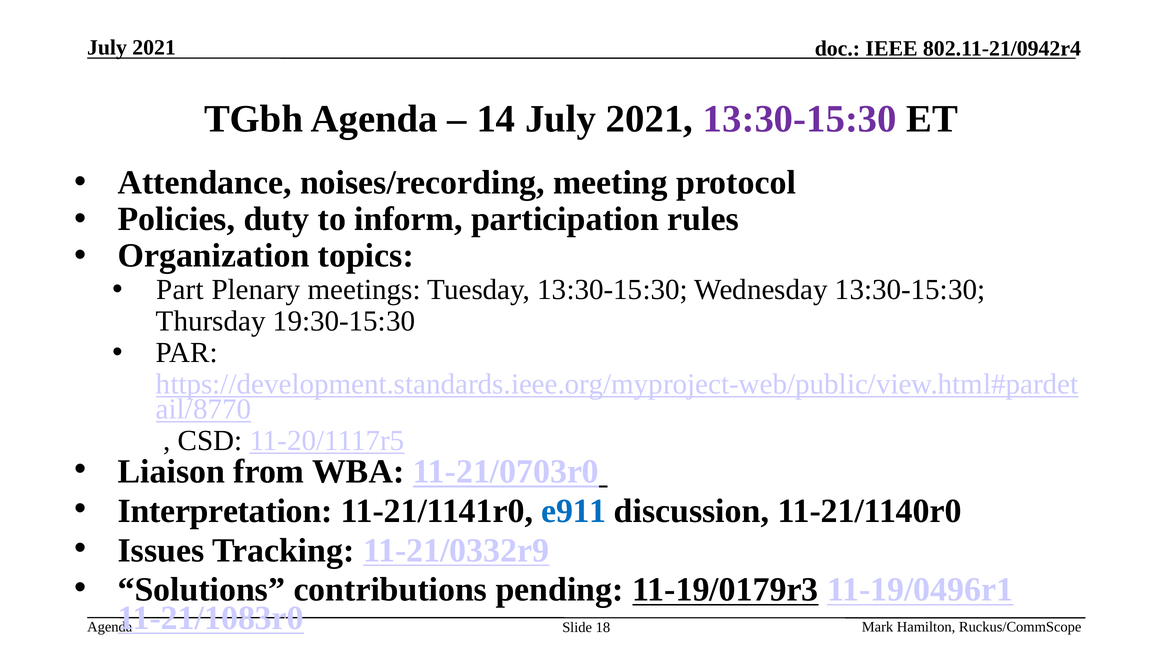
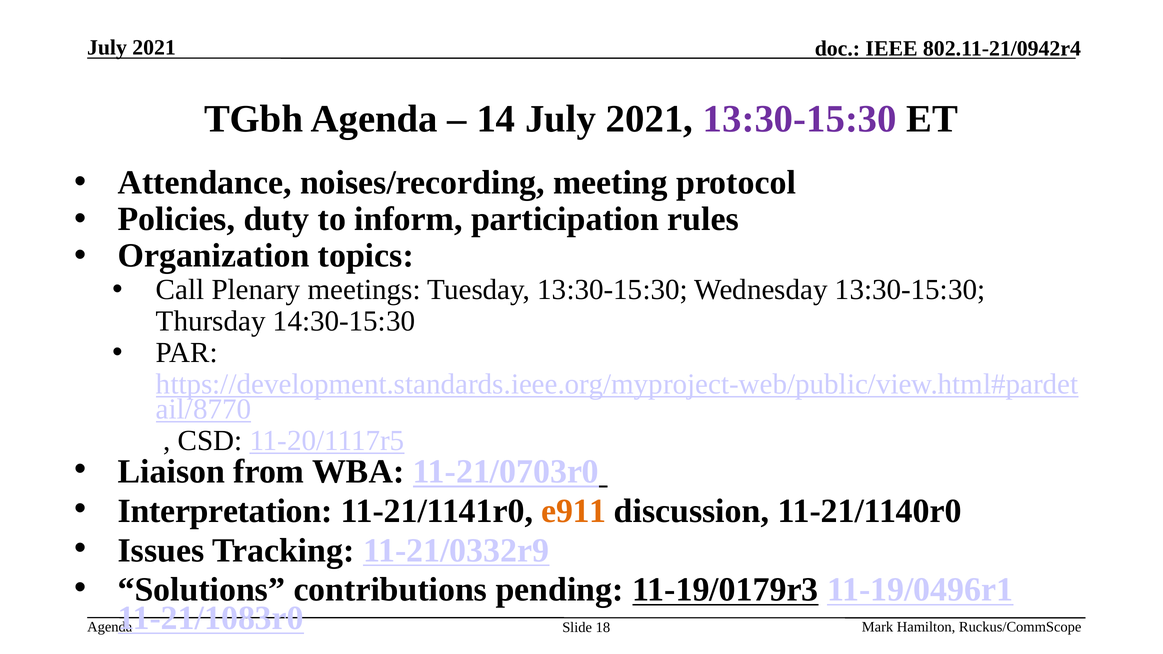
Part: Part -> Call (180, 290)
19:30-15:30: 19:30-15:30 -> 14:30-15:30 (344, 321)
e911 colour: blue -> orange (574, 511)
